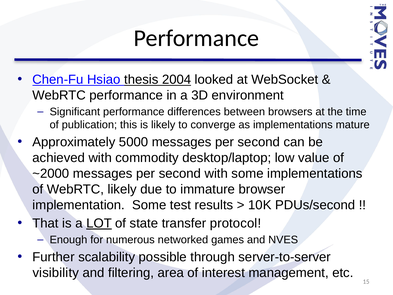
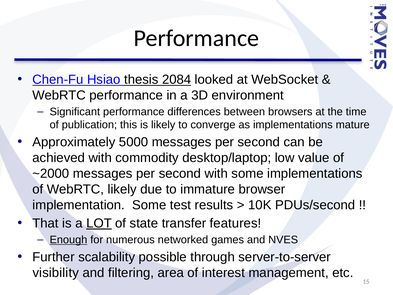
2004: 2004 -> 2084 (177, 80)
protocol: protocol -> features (236, 223)
Enough underline: none -> present (68, 240)
